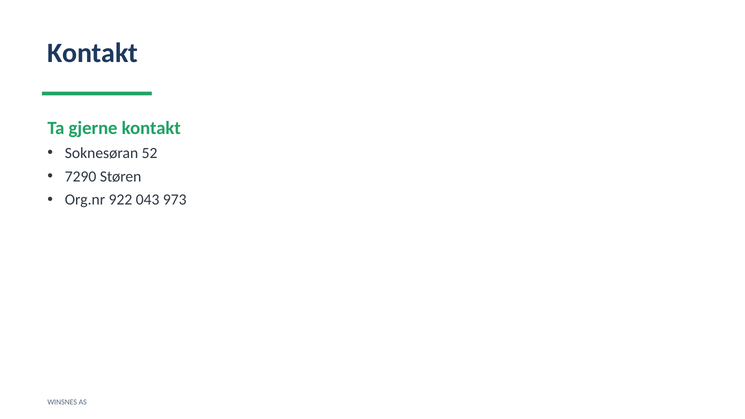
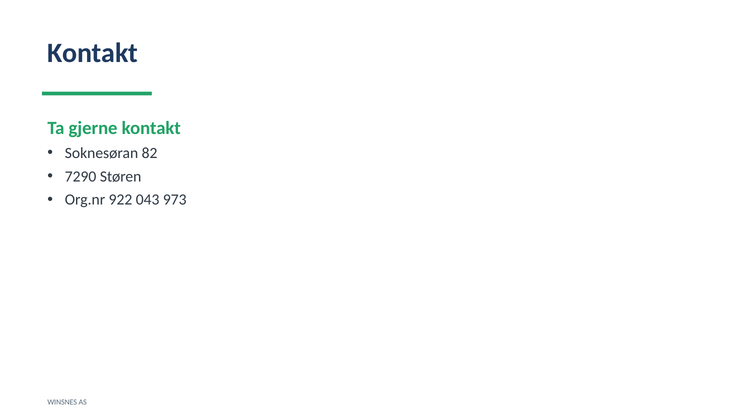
52: 52 -> 82 (150, 153)
